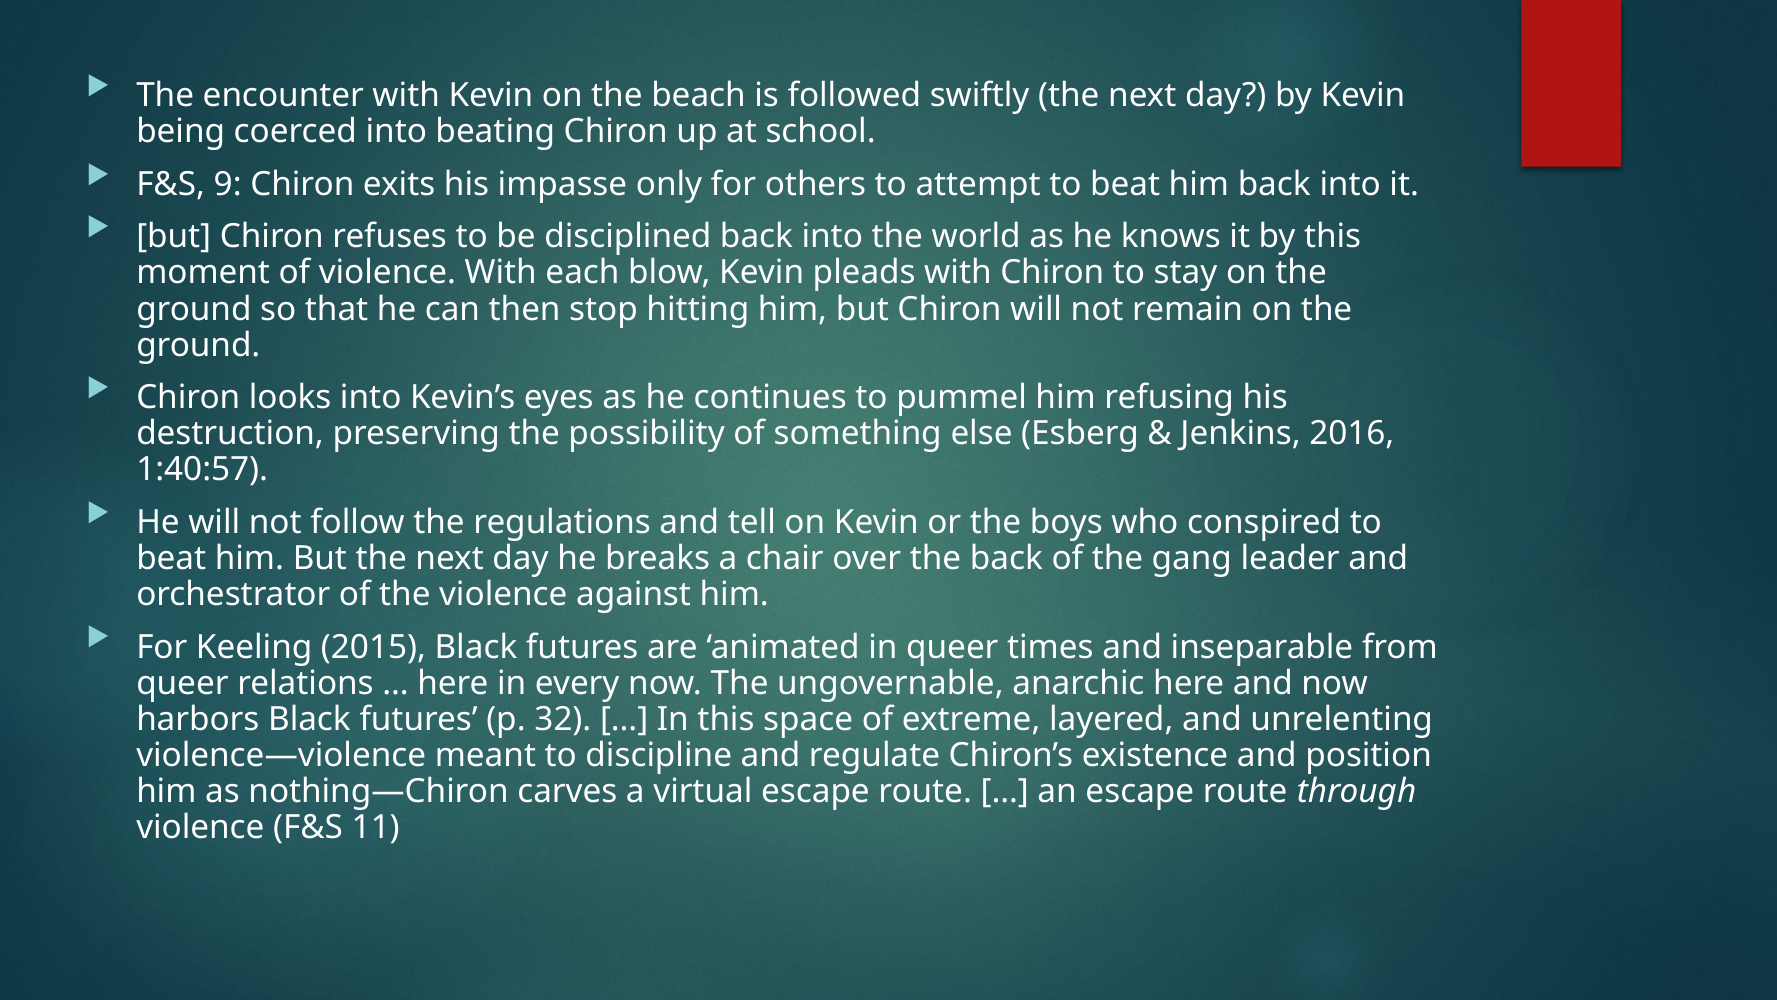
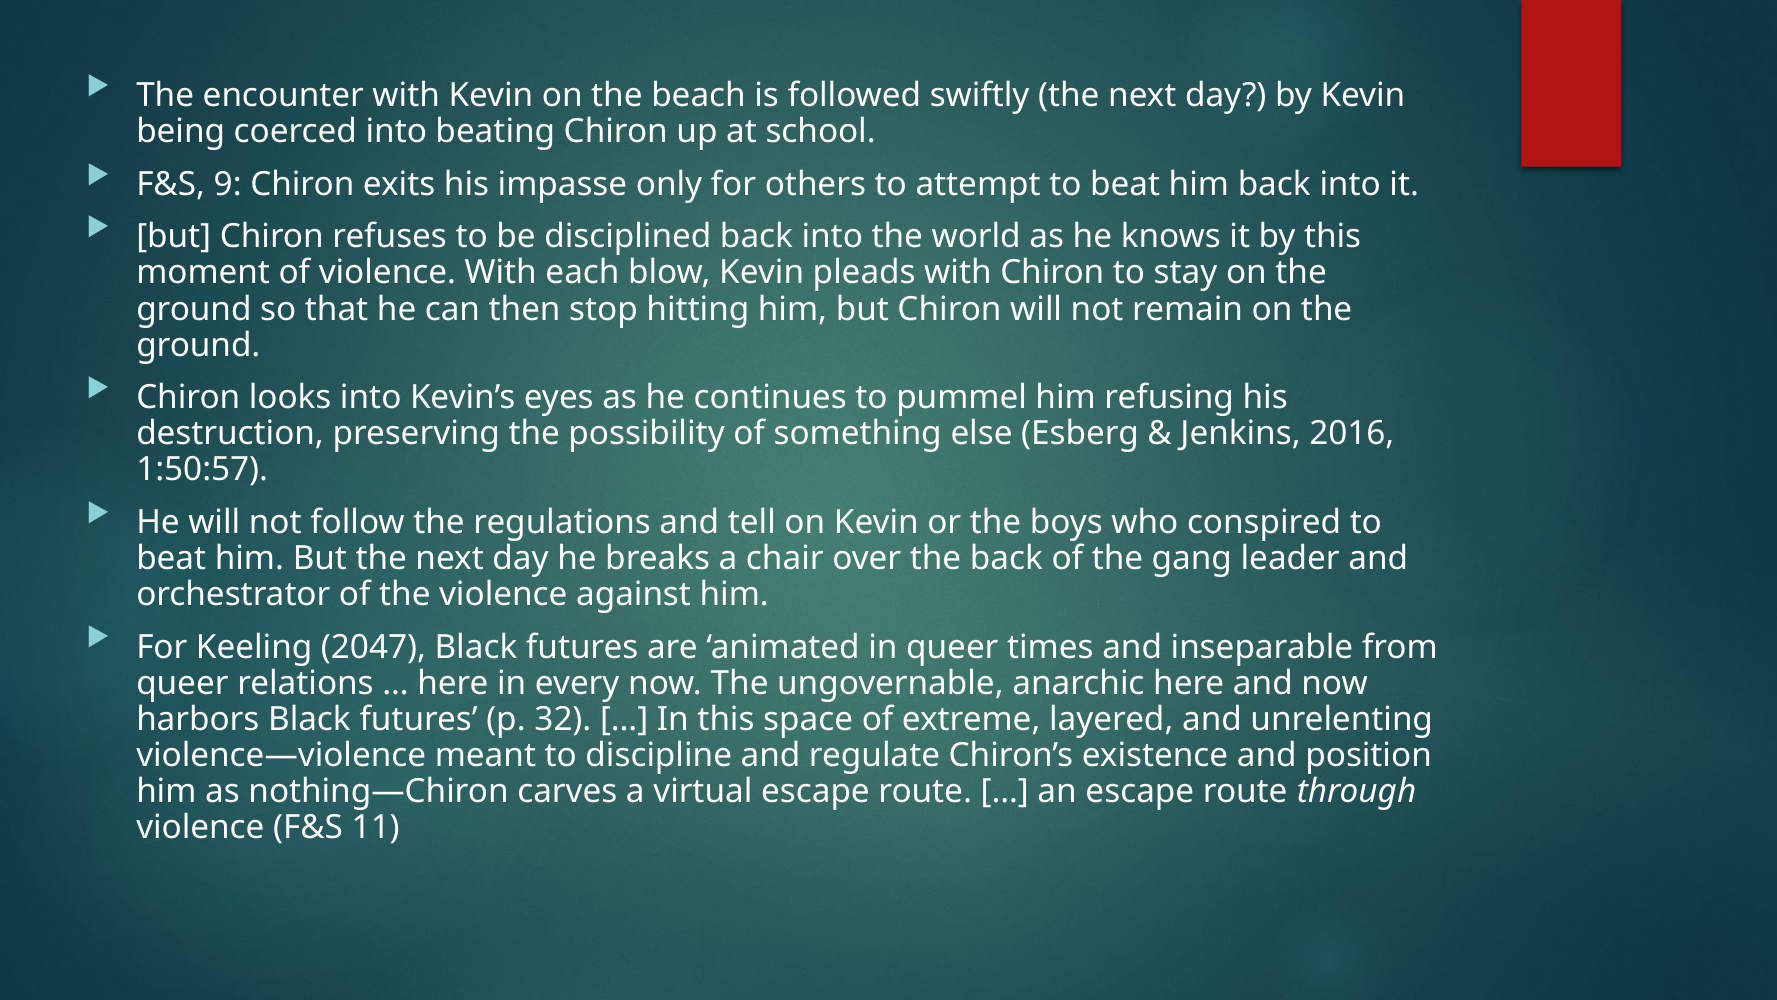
1:40:57: 1:40:57 -> 1:50:57 (202, 469)
2015: 2015 -> 2047 (373, 647)
